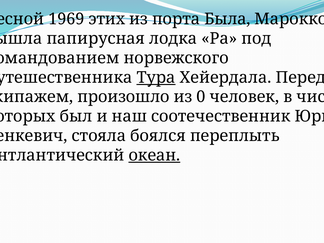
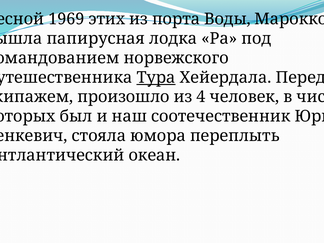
Была: Была -> Воды (227, 19)
0: 0 -> 4 (201, 97)
боялся: боялся -> юмора (158, 136)
океан underline: present -> none (154, 155)
